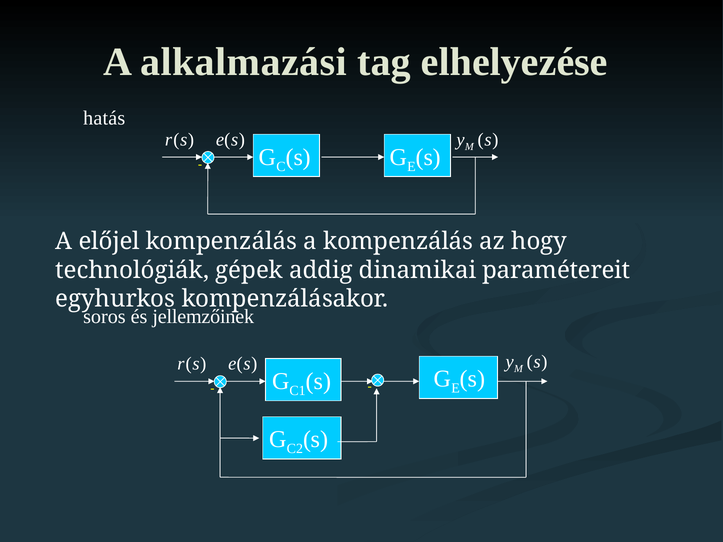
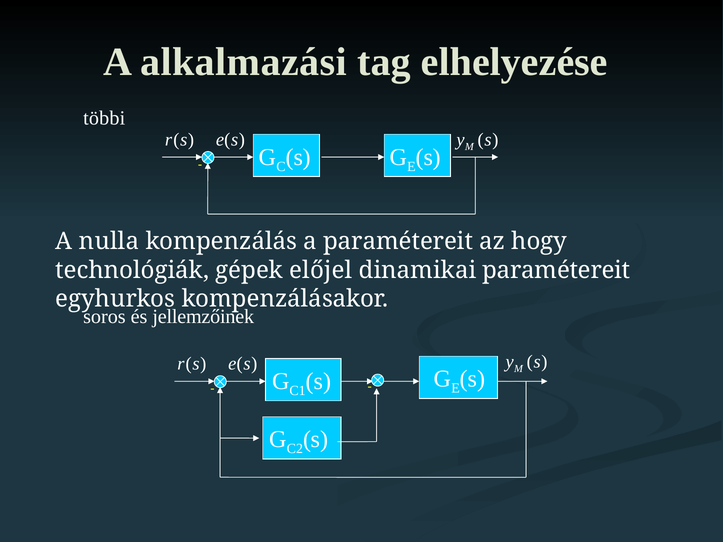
hatás: hatás -> többi (104, 118)
előjel: előjel -> nulla (109, 241)
a kompenzálás: kompenzálás -> paramétereit (398, 241)
addig: addig -> előjel (321, 270)
